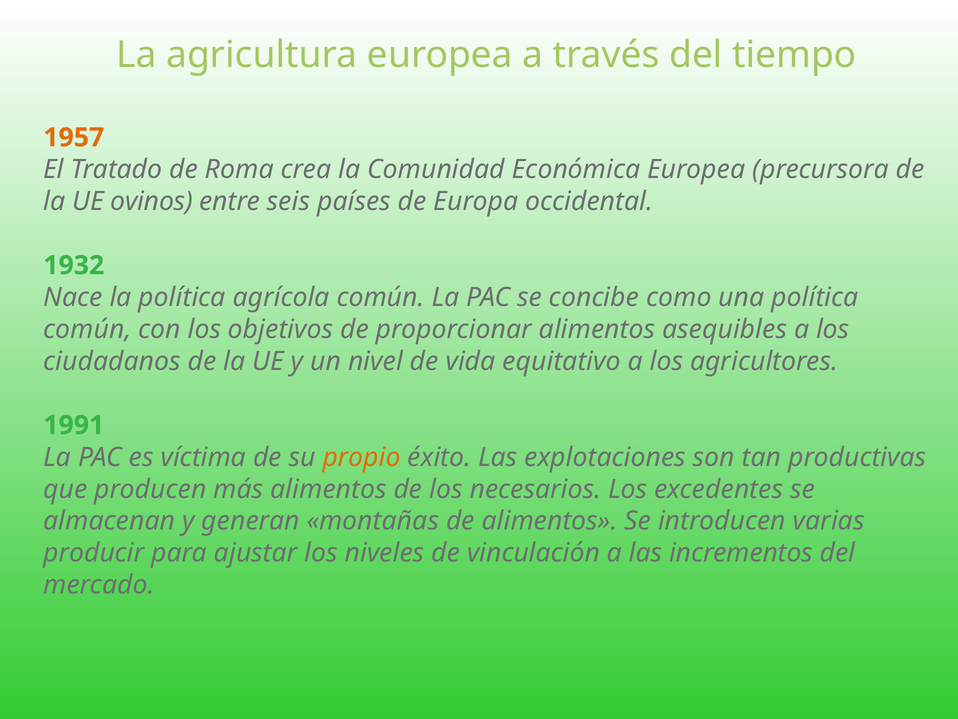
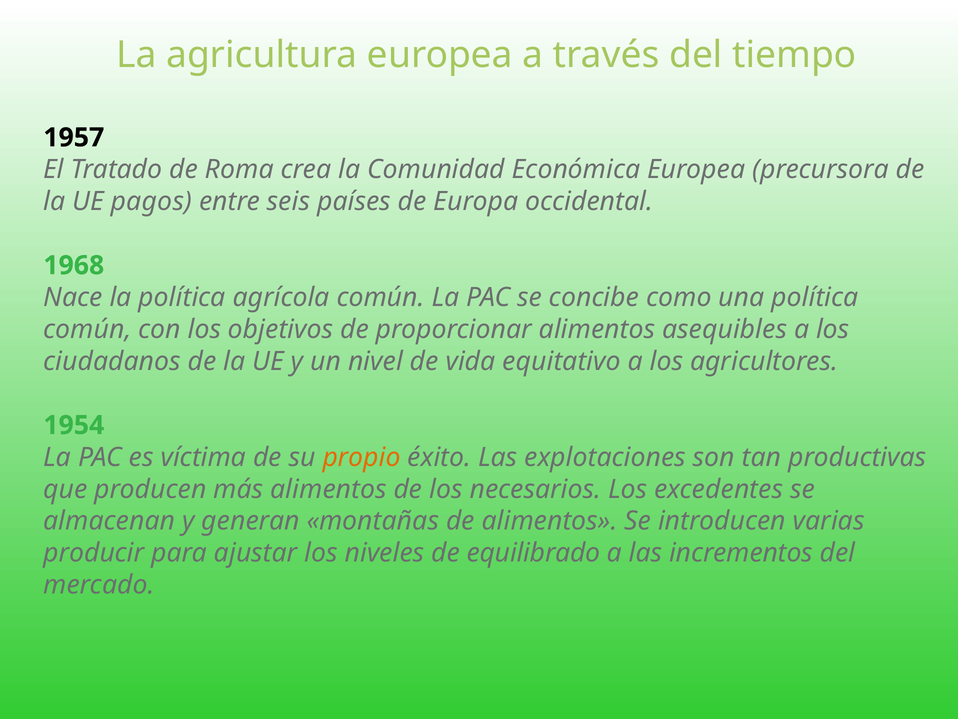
1957 colour: orange -> black (74, 137)
ovinos: ovinos -> pagos (151, 201)
1932: 1932 -> 1968 (74, 265)
1991: 1991 -> 1954 (74, 425)
vinculación: vinculación -> equilibrado (534, 553)
